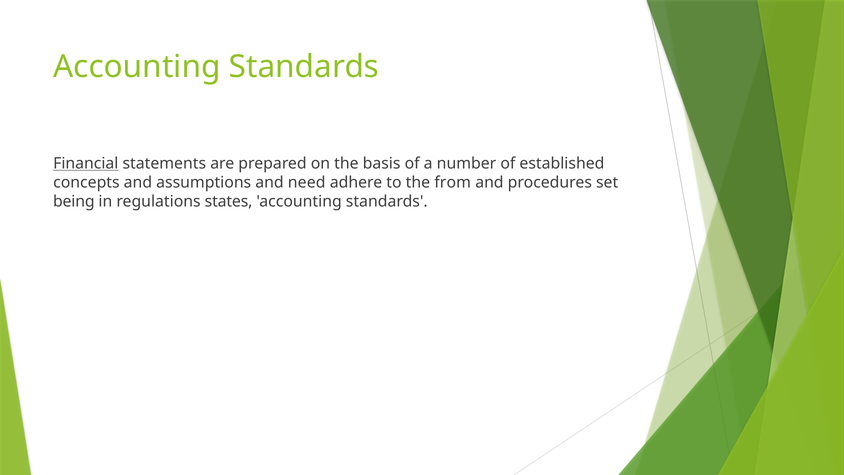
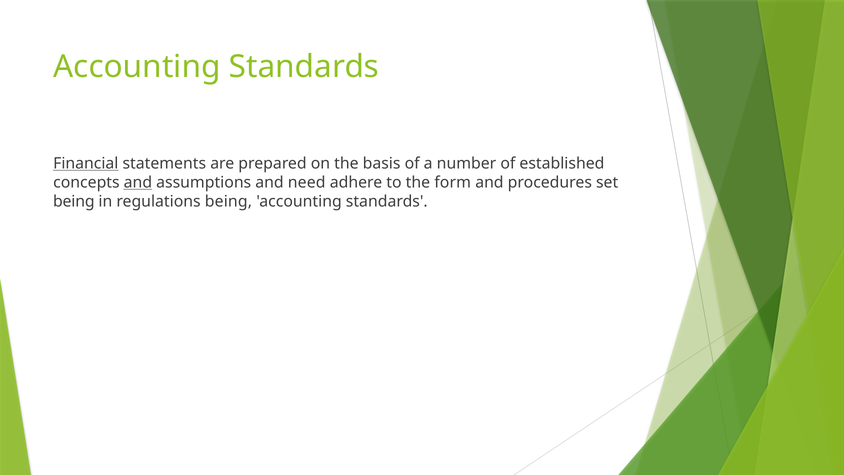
and underline: none -> present (138, 182)
from: from -> form (453, 182)
regulations states: states -> being (228, 201)
